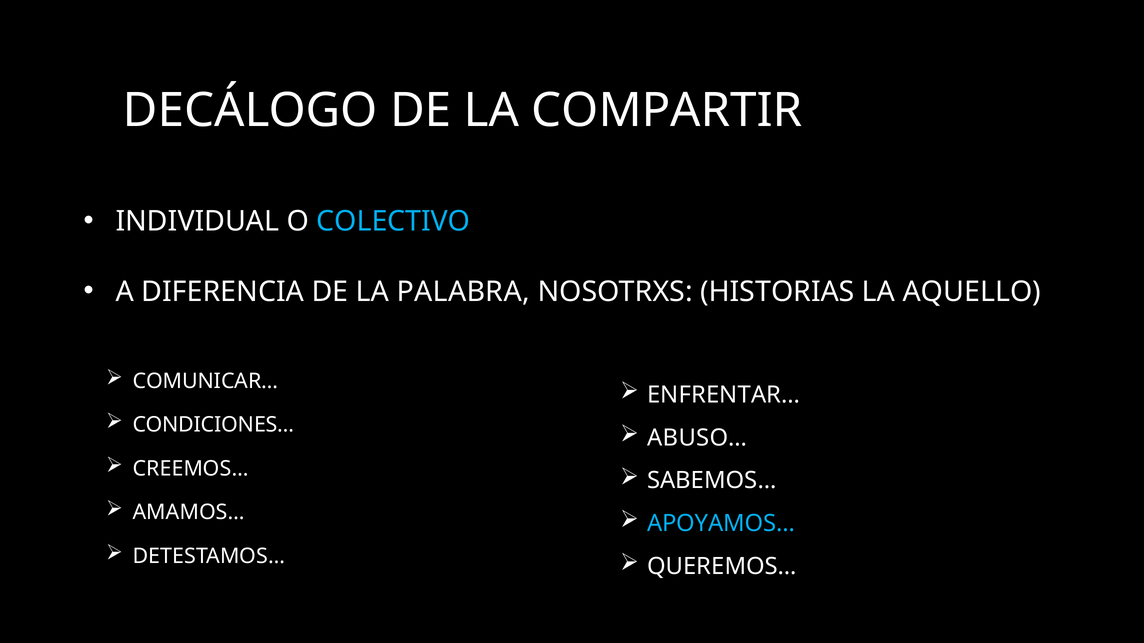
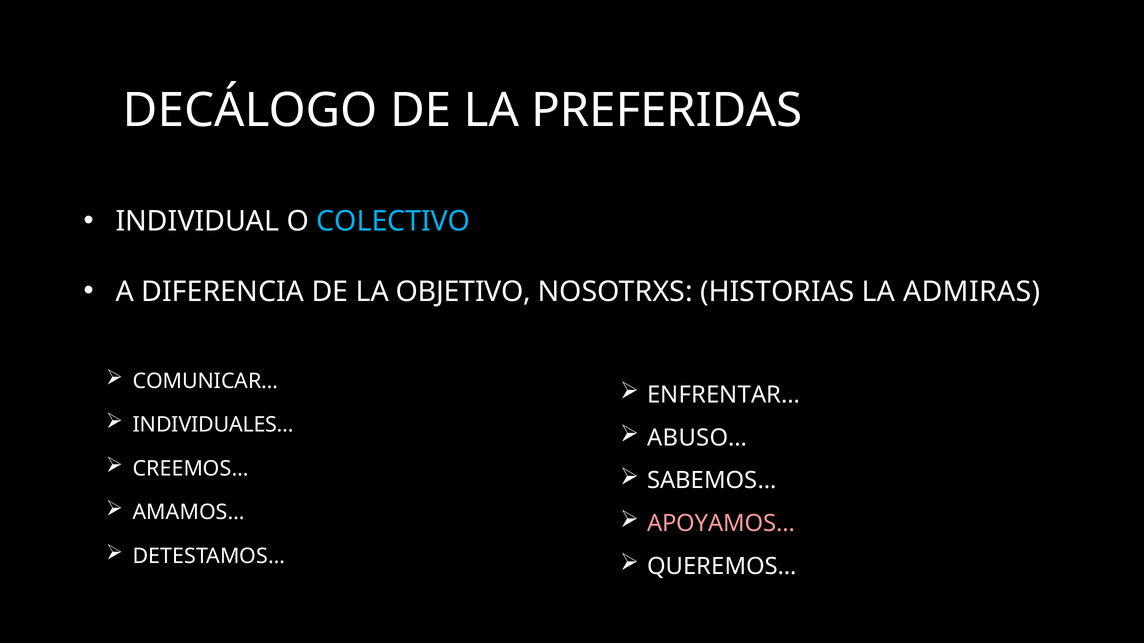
COMPARTIR: COMPARTIR -> PREFERIDAS (667, 111)
PALABRA: PALABRA -> OBJETIVO (463, 292)
AQUELLO: AQUELLO -> ADMIRAS (972, 292)
CONDICIONES…: CONDICIONES… -> INDIVIDUALES… (213, 425)
APOYAMOS… colour: light blue -> pink (721, 524)
